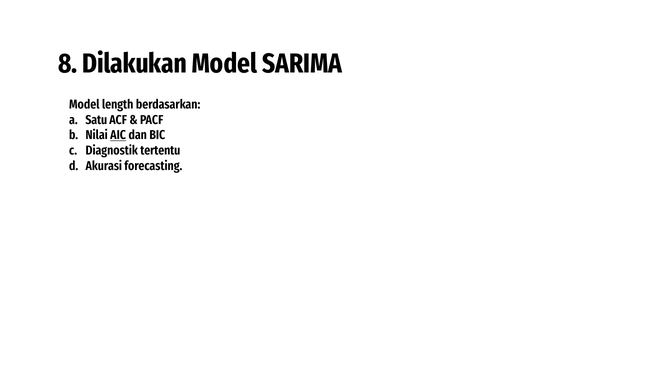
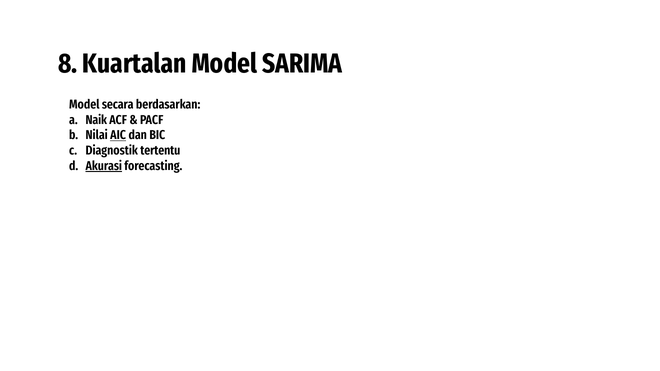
Dilakukan: Dilakukan -> Kuartalan (135, 64)
length: length -> secara (118, 105)
Satu: Satu -> Naik (96, 120)
Akurasi underline: none -> present (104, 166)
